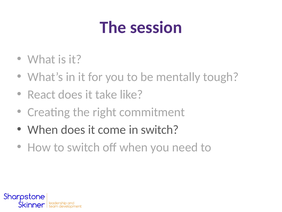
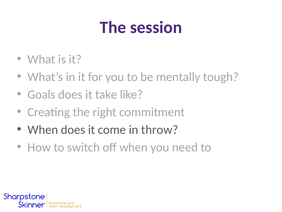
React: React -> Goals (41, 94)
in switch: switch -> throw (160, 129)
